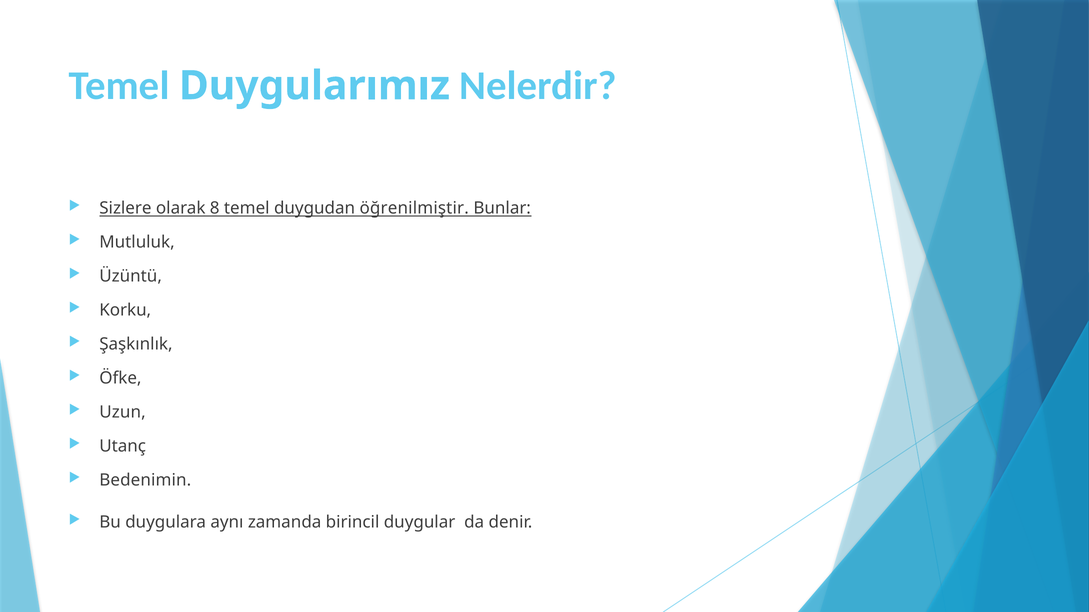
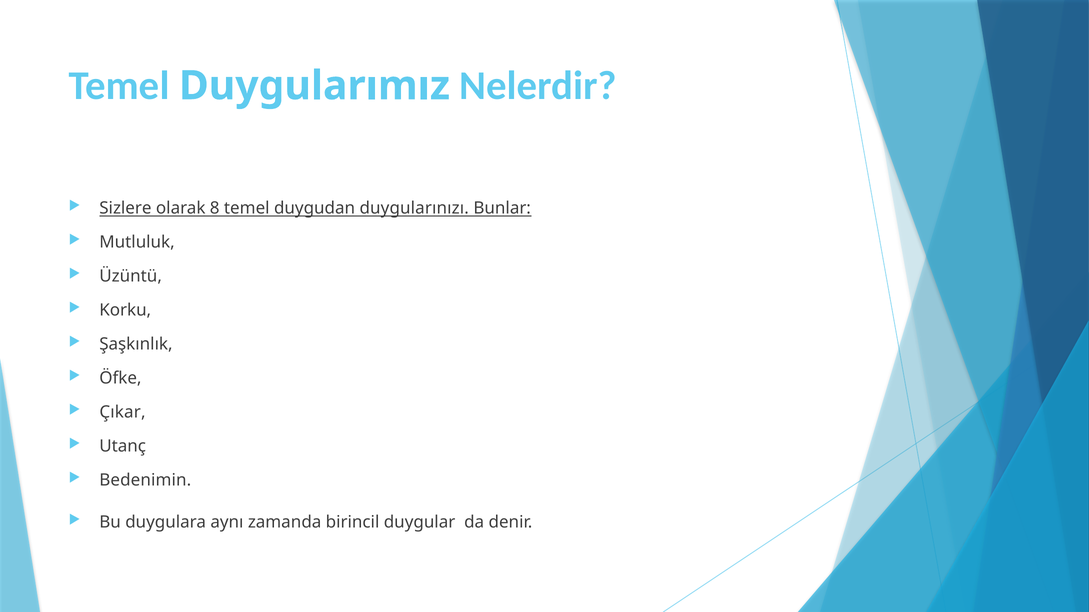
öğrenilmiştir: öğrenilmiştir -> duygularınızı (414, 208)
Uzun: Uzun -> Çıkar (122, 413)
